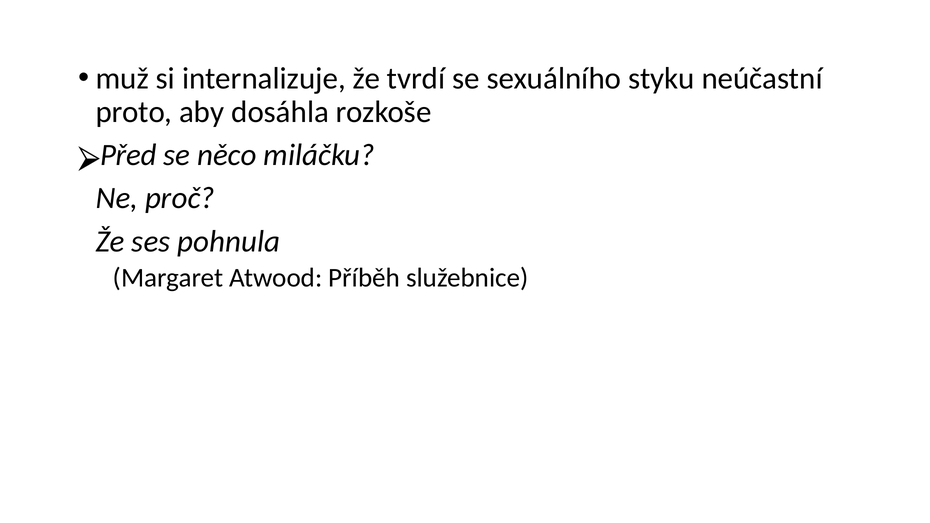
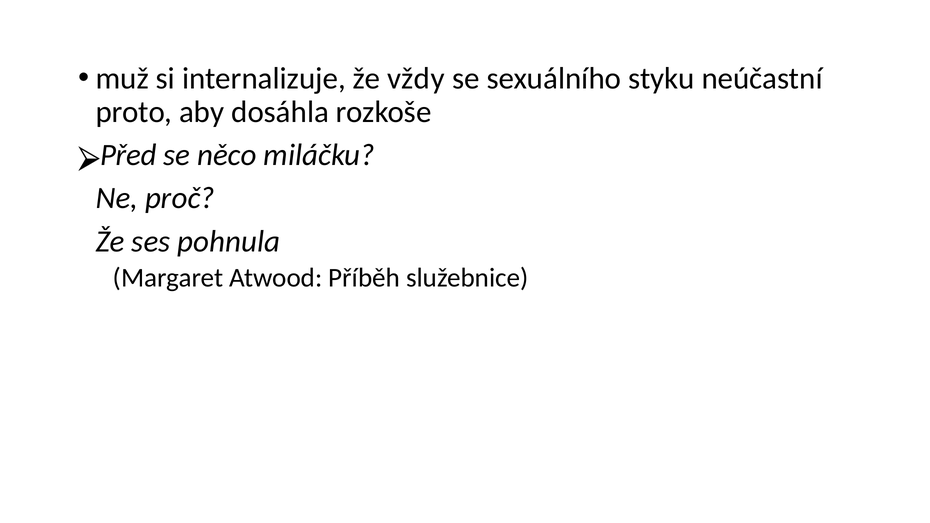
tvrdí: tvrdí -> vždy (416, 78)
